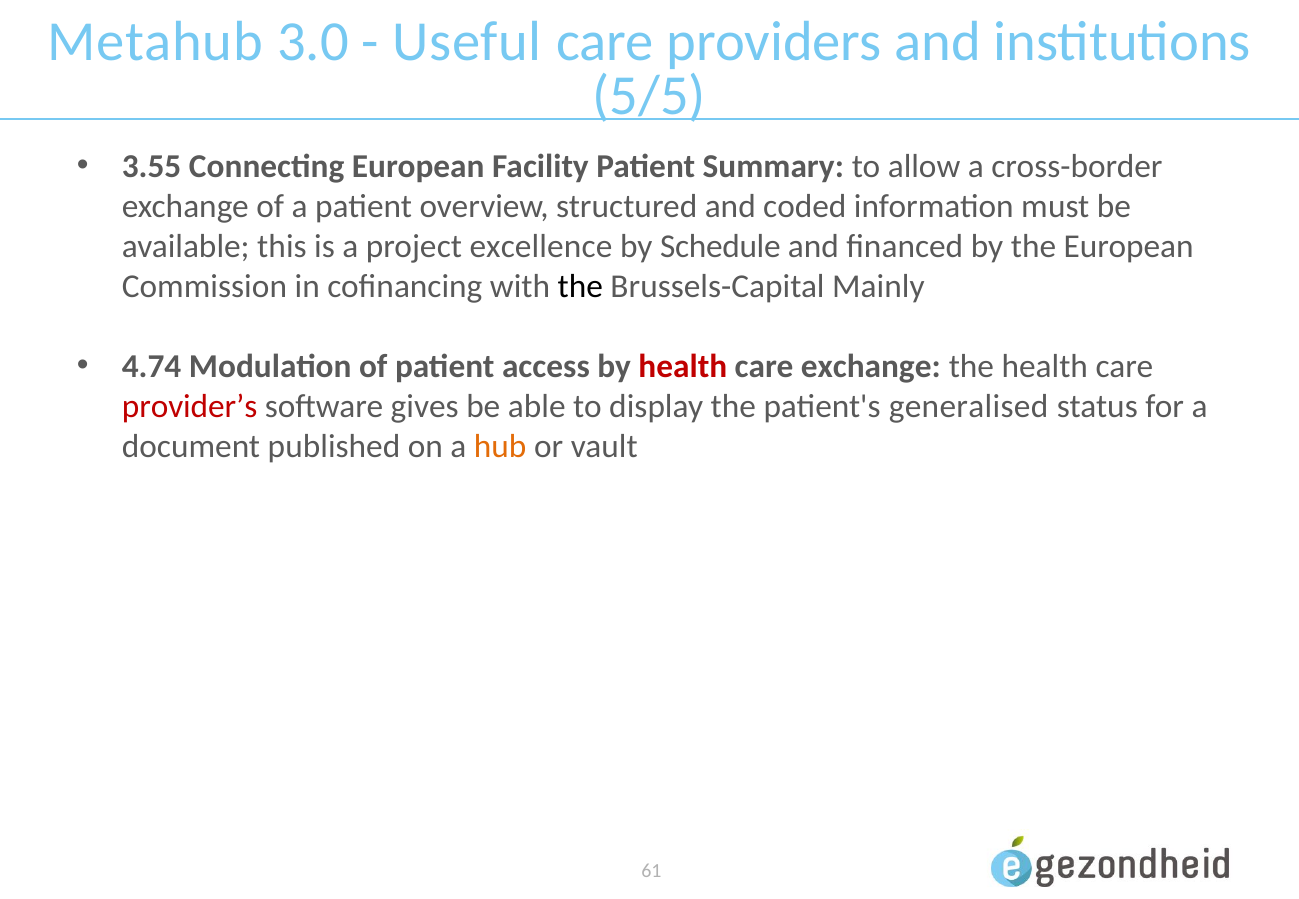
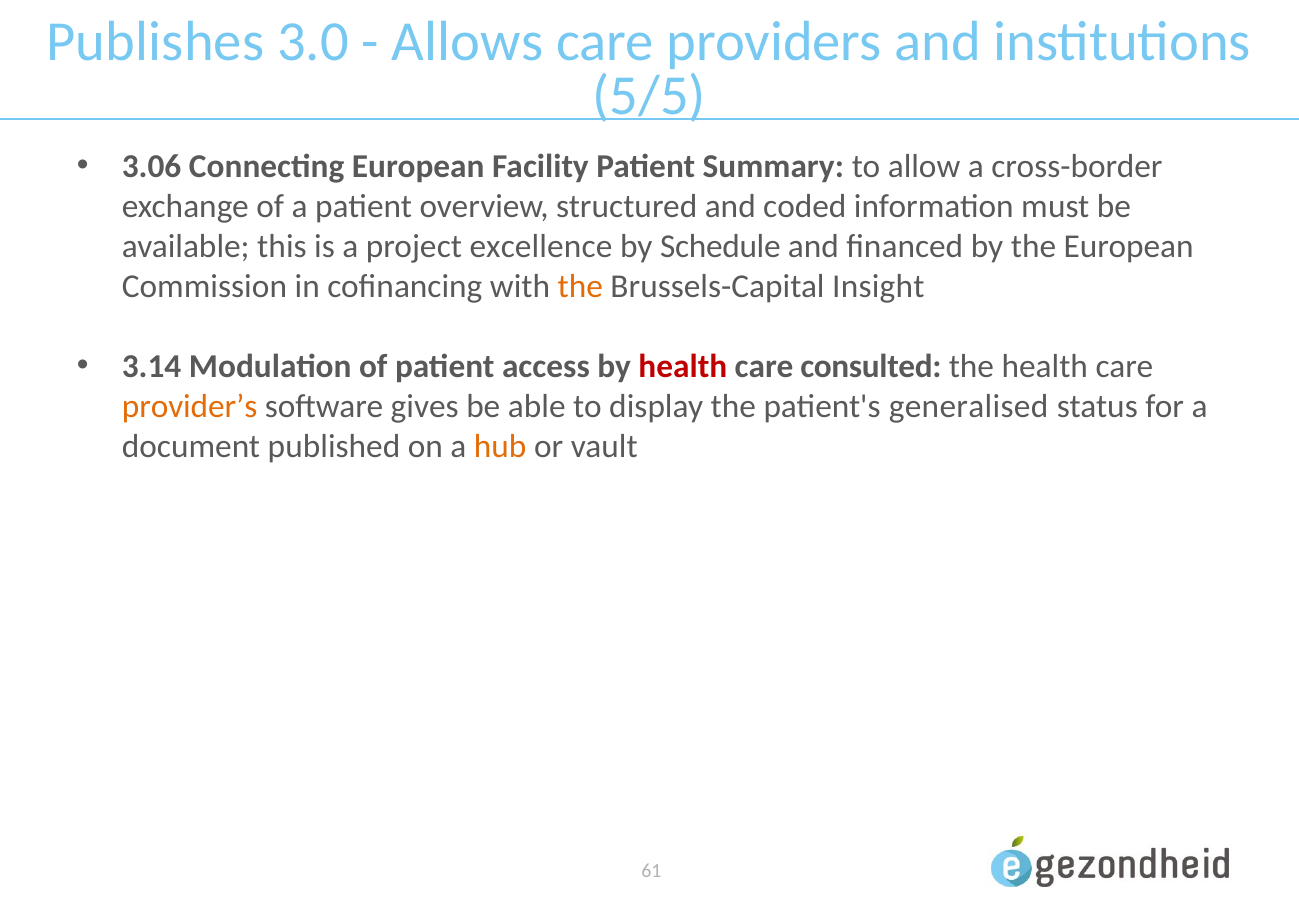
Metahub: Metahub -> Publishes (155, 42)
Useful: Useful -> Allows (467, 42)
3.55: 3.55 -> 3.06 (152, 166)
the colour: black -> orange (580, 287)
Mainly: Mainly -> Insight (878, 287)
4.74: 4.74 -> 3.14 (152, 367)
care exchange: exchange -> consulted (871, 367)
provider’s colour: red -> orange (190, 407)
